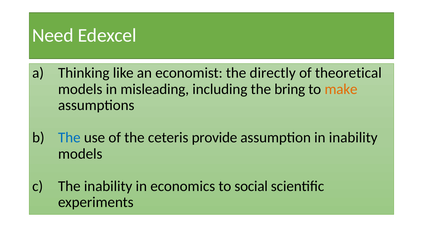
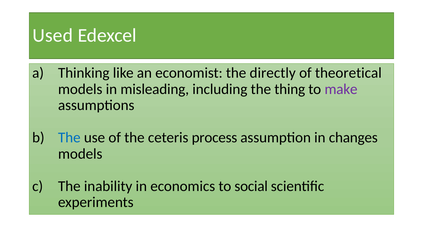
Need: Need -> Used (53, 36)
bring: bring -> thing (290, 89)
make colour: orange -> purple (341, 89)
provide: provide -> process (214, 138)
in inability: inability -> changes (353, 138)
